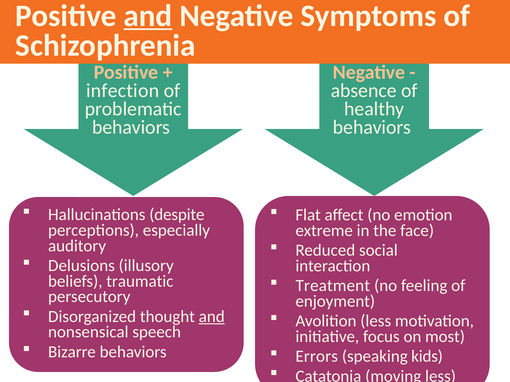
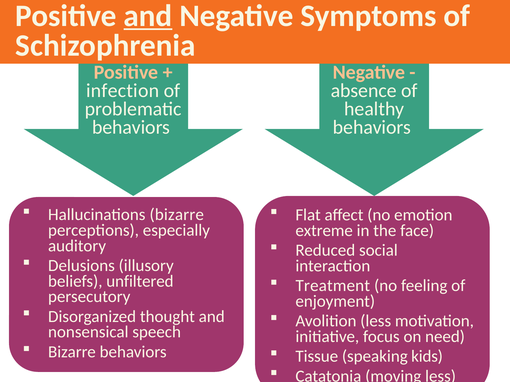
Hallucinations despite: despite -> bizarre (177, 215)
traumatic: traumatic -> unfiltered (140, 281)
and underline: present -> none (212, 317)
most: most -> need (445, 337)
Errors: Errors -> Tissue (317, 357)
